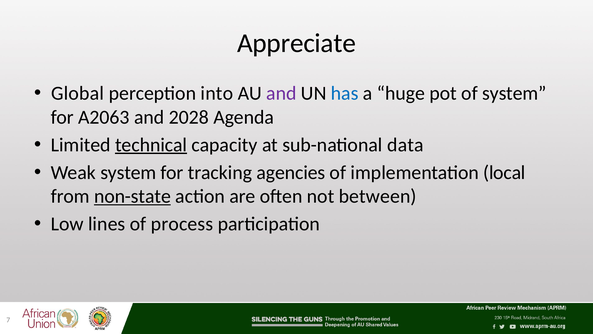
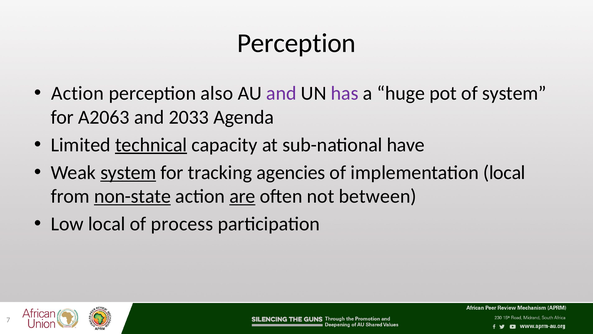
Appreciate: Appreciate -> Perception (296, 43)
Global: Global -> Action (78, 93)
into: into -> also (217, 93)
has colour: blue -> purple (345, 93)
2028: 2028 -> 2033 (189, 117)
data: data -> have (406, 145)
system underline: none -> present (128, 172)
are underline: none -> present (242, 196)
Low lines: lines -> local (107, 224)
